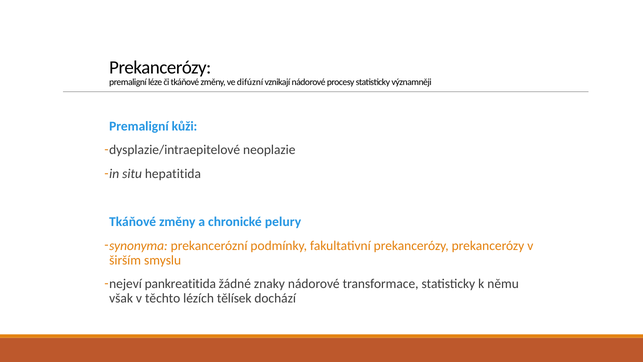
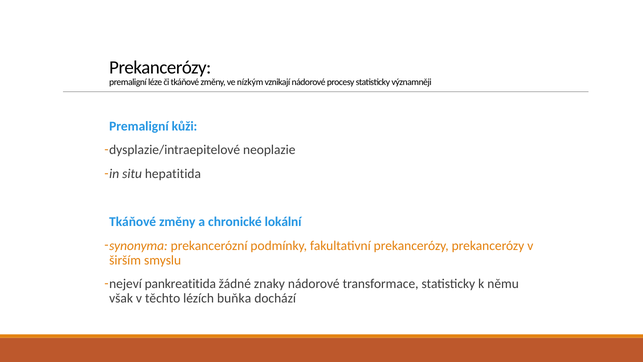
difúzní: difúzní -> nízkým (250, 82)
pelury: pelury -> lokální (283, 222)
tělísek: tělísek -> buňka (234, 298)
